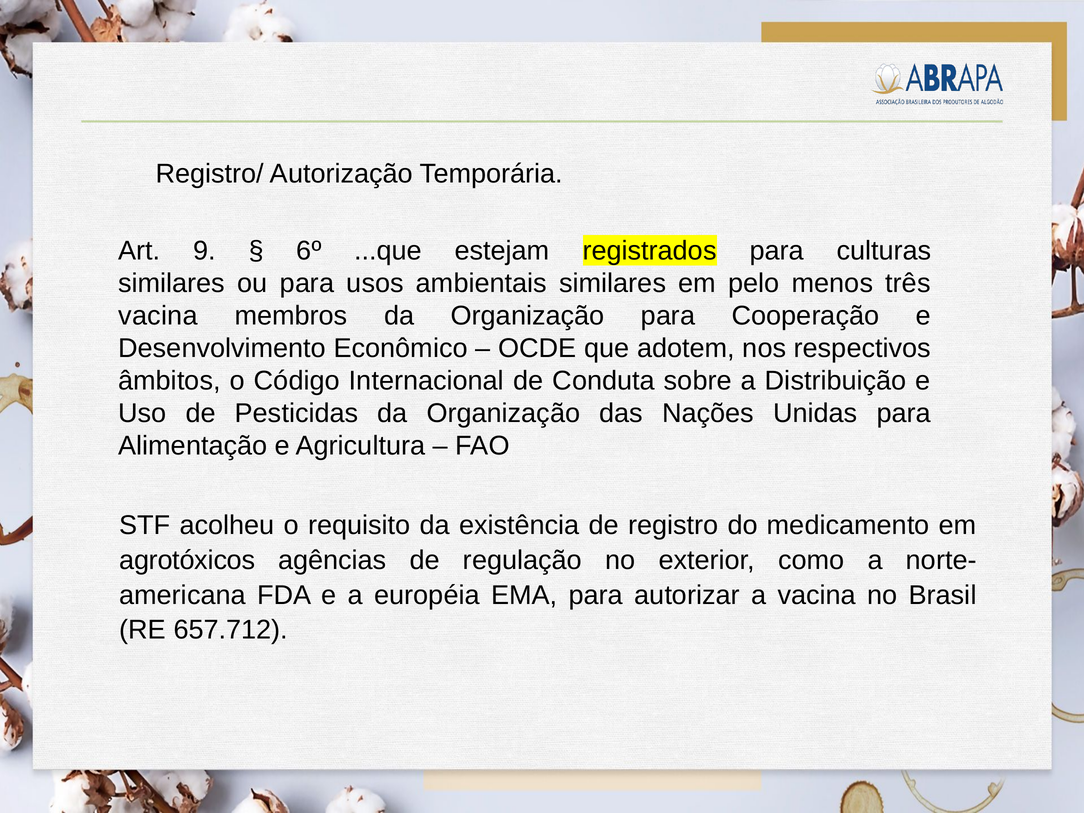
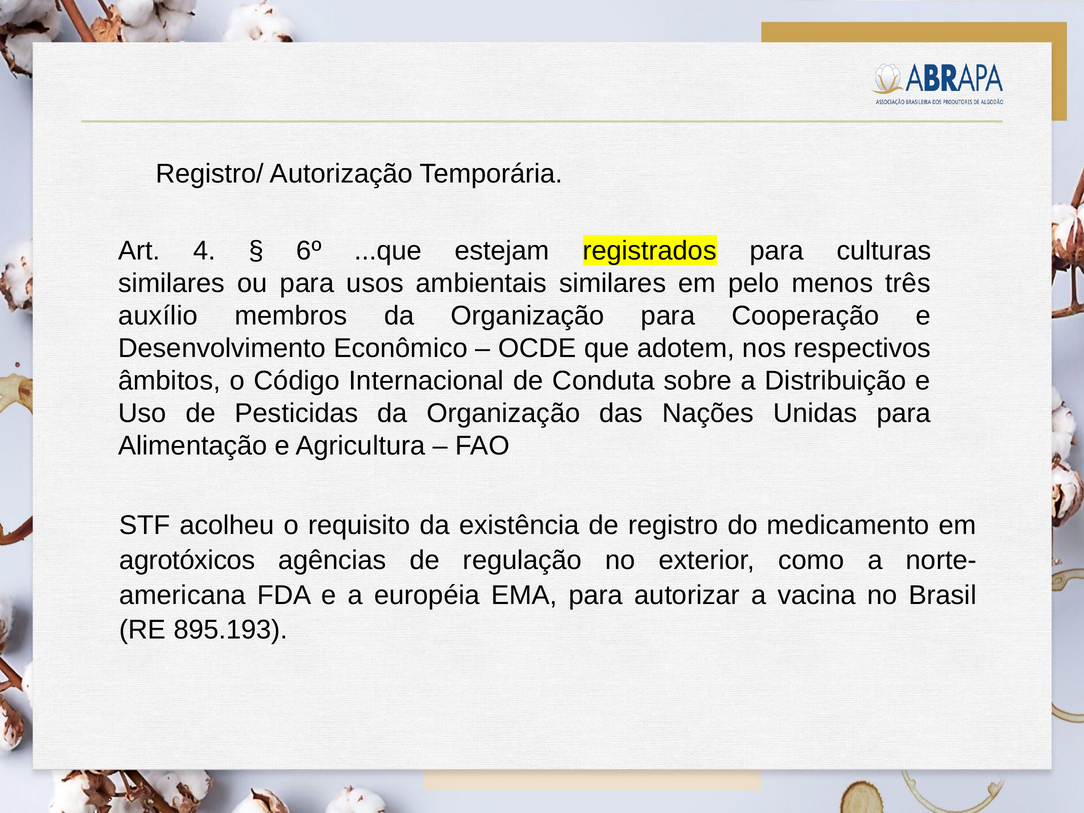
9: 9 -> 4 (205, 251)
vacina: vacina -> auxílio (158, 316)
657.712: 657.712 -> 895.193 (231, 630)
